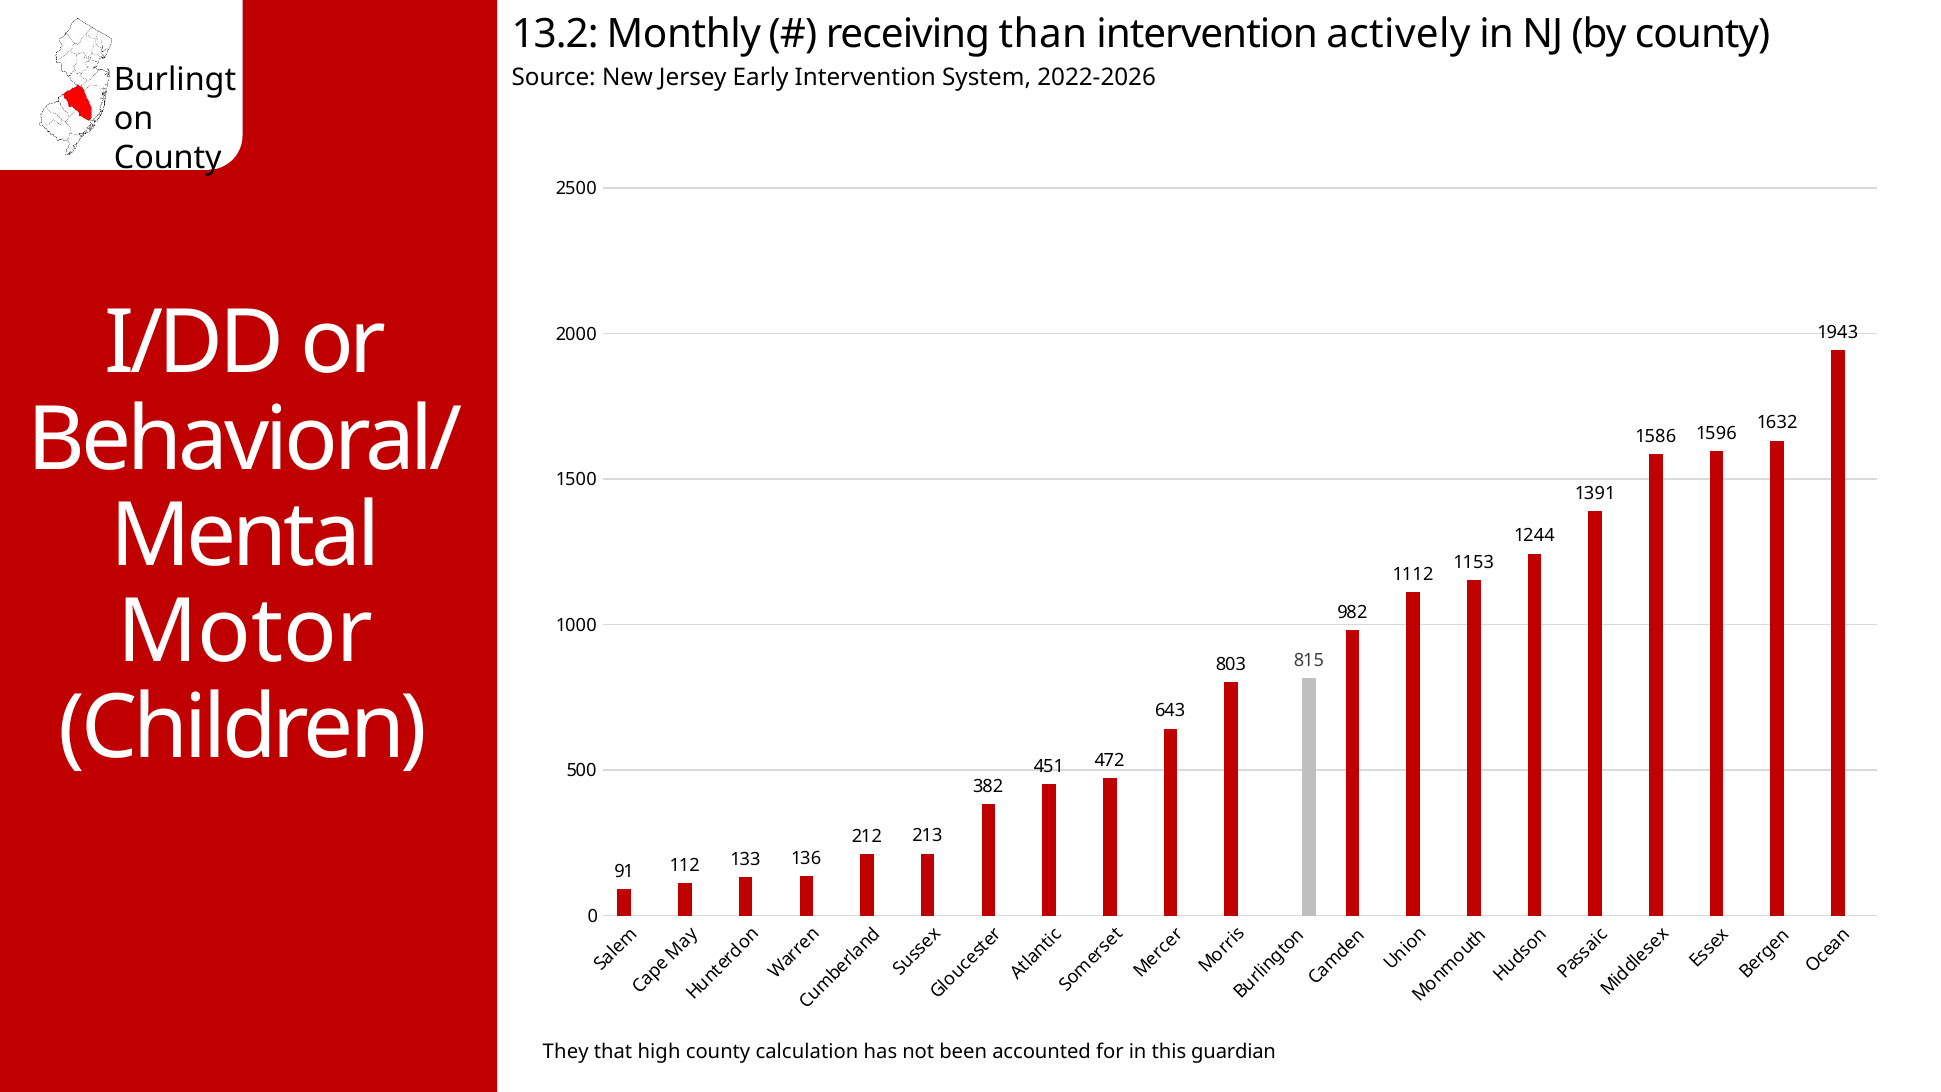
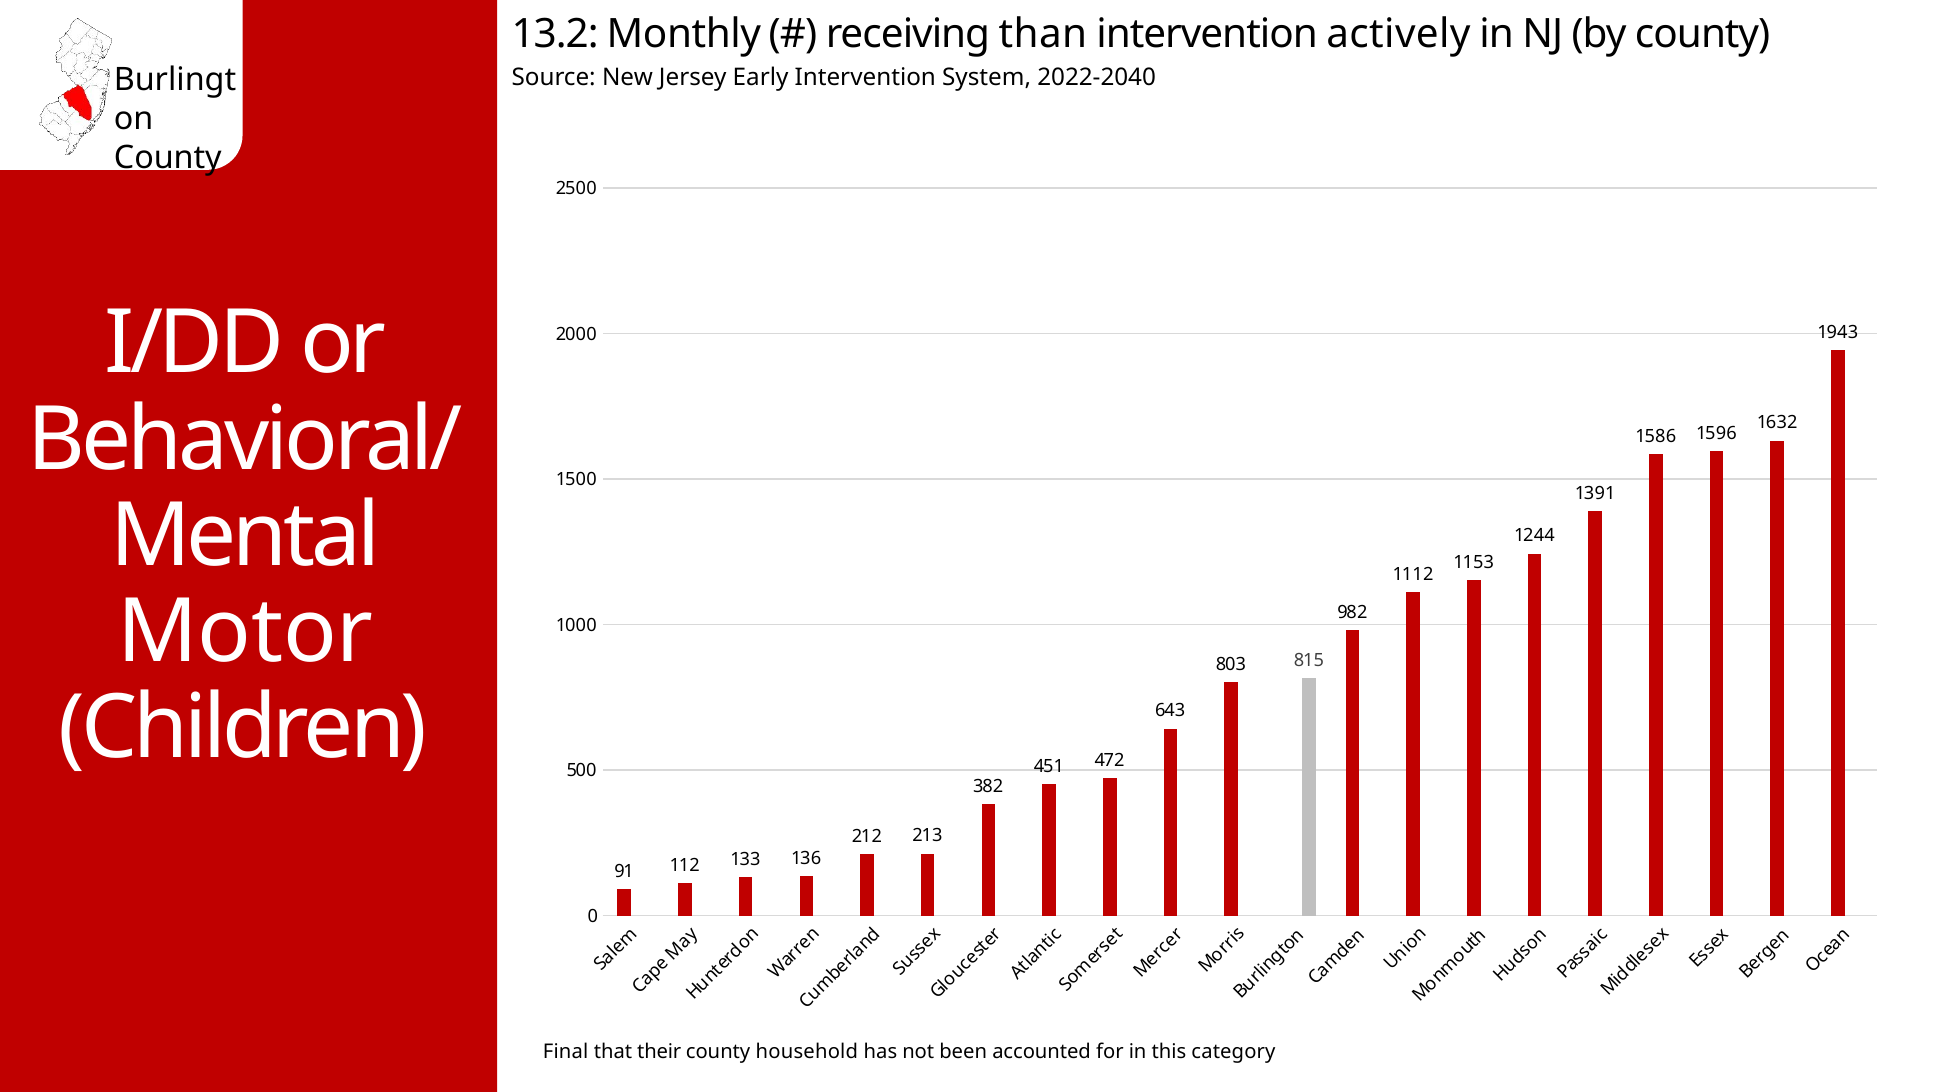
2022-2026: 2022-2026 -> 2022-2040 (1097, 77)
They: They -> Final (566, 1052)
high: high -> their (659, 1052)
calculation: calculation -> household (807, 1052)
guardian: guardian -> category (1233, 1052)
